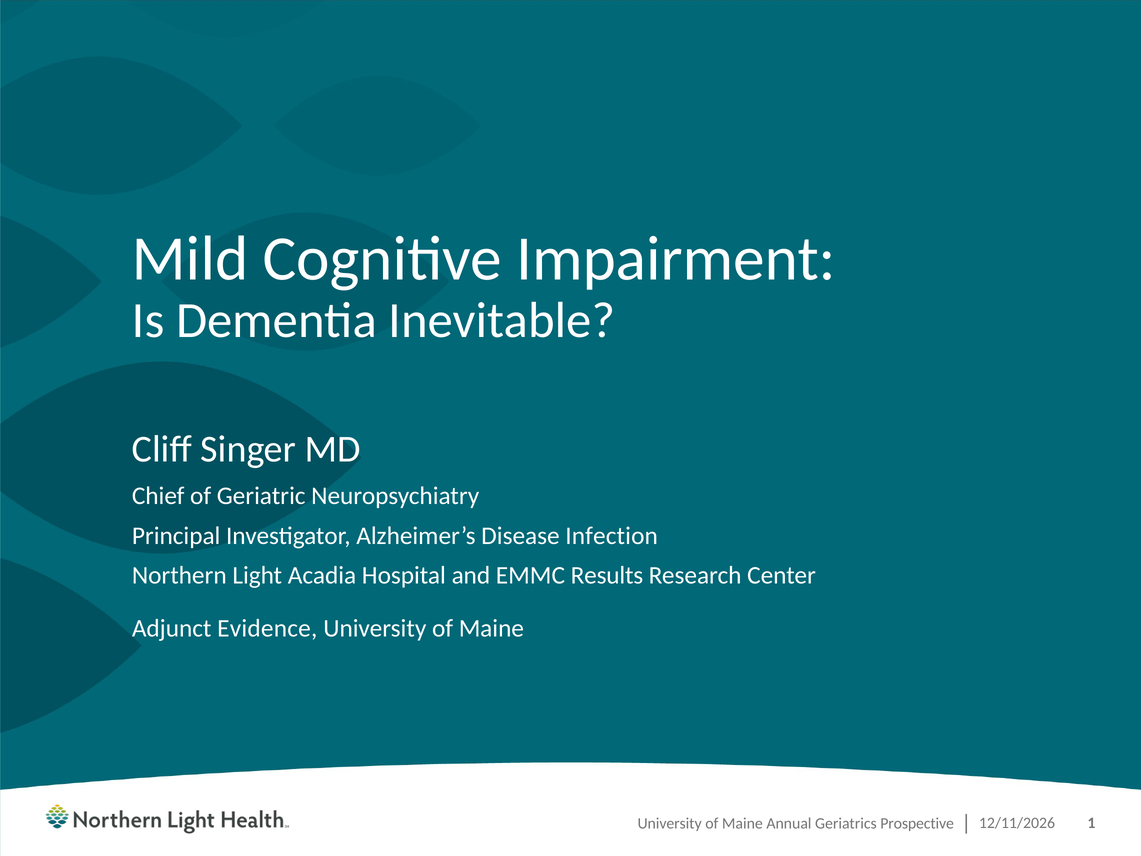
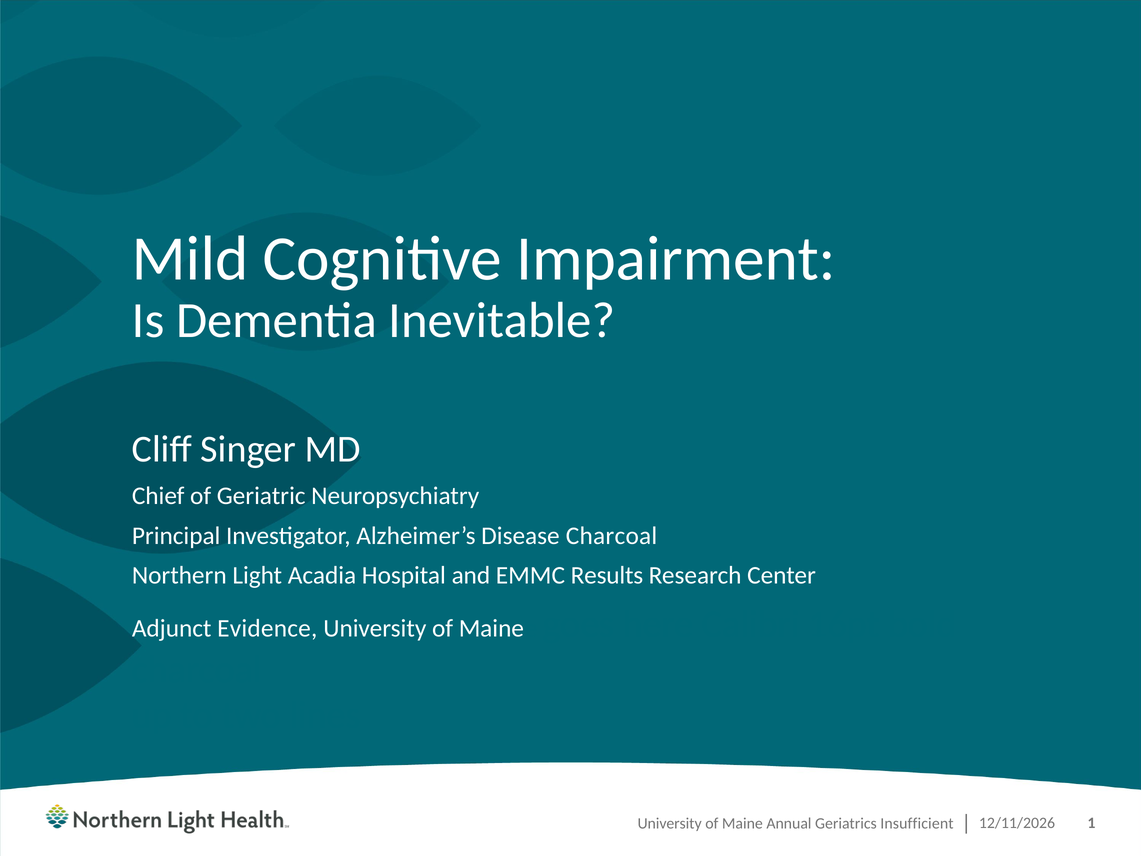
Disease Infection: Infection -> Charcoal (612, 536)
Prospective: Prospective -> Insufficient (917, 823)
